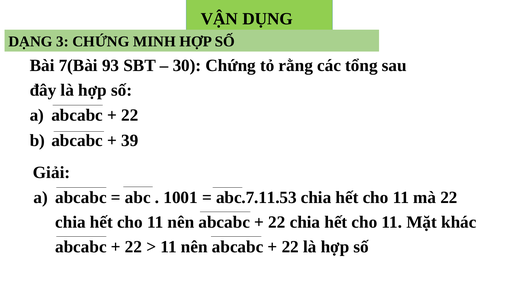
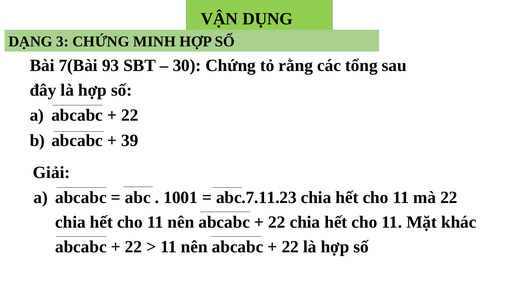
abc.7.11.53: abc.7.11.53 -> abc.7.11.23 (256, 198)
